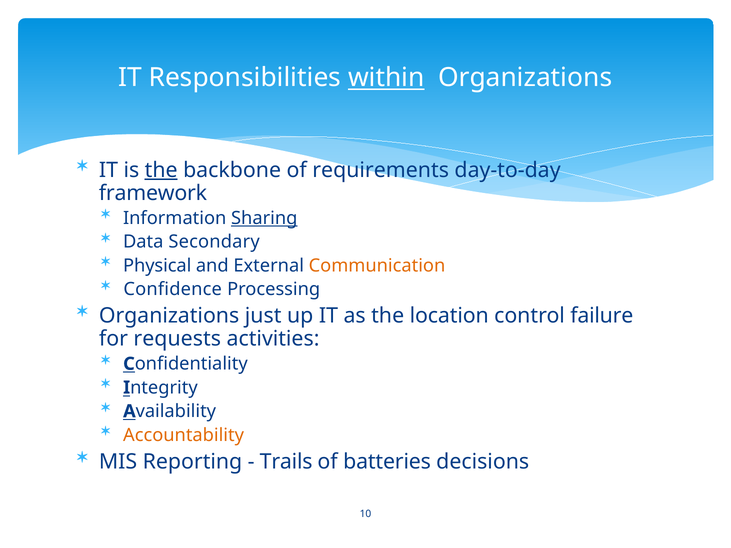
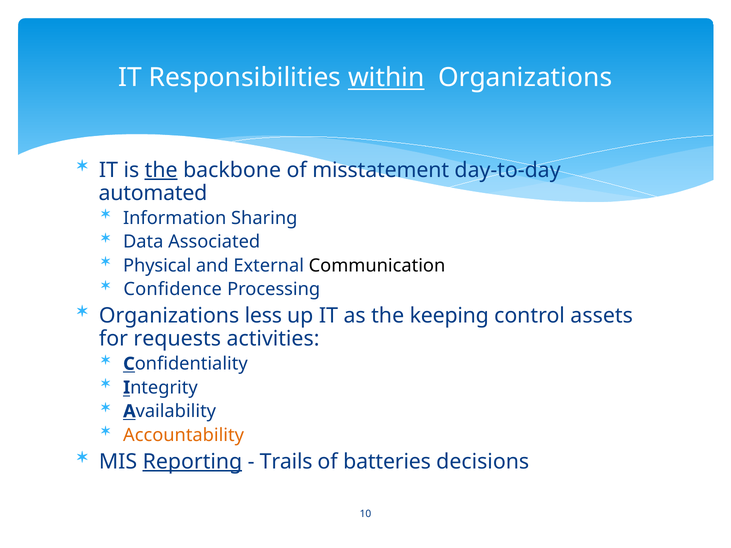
requirements: requirements -> misstatement (381, 170)
framework: framework -> automated (153, 193)
Sharing underline: present -> none (264, 218)
Secondary: Secondary -> Associated (214, 242)
Communication colour: orange -> black (377, 266)
just: just -> less (263, 316)
location: location -> keeping (449, 316)
failure: failure -> assets (602, 316)
Reporting underline: none -> present (192, 462)
